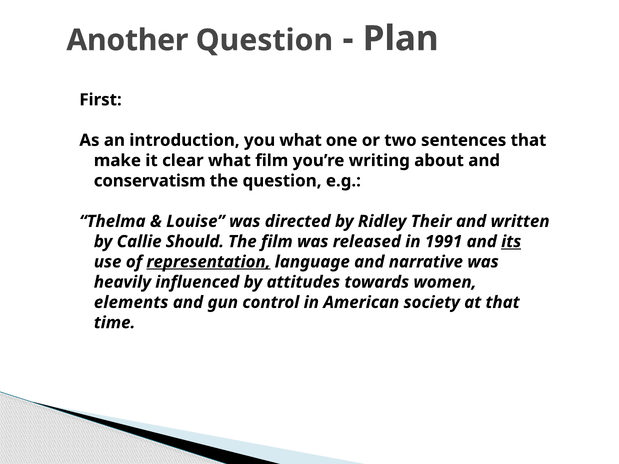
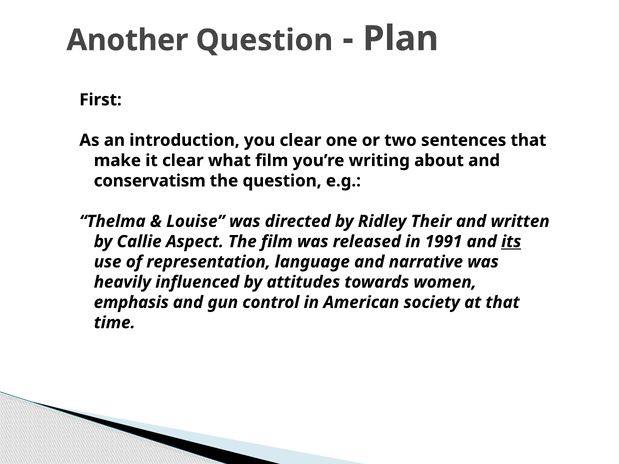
you what: what -> clear (300, 140)
Should: Should -> Aspect (195, 242)
representation underline: present -> none (208, 262)
elements: elements -> emphasis (131, 303)
